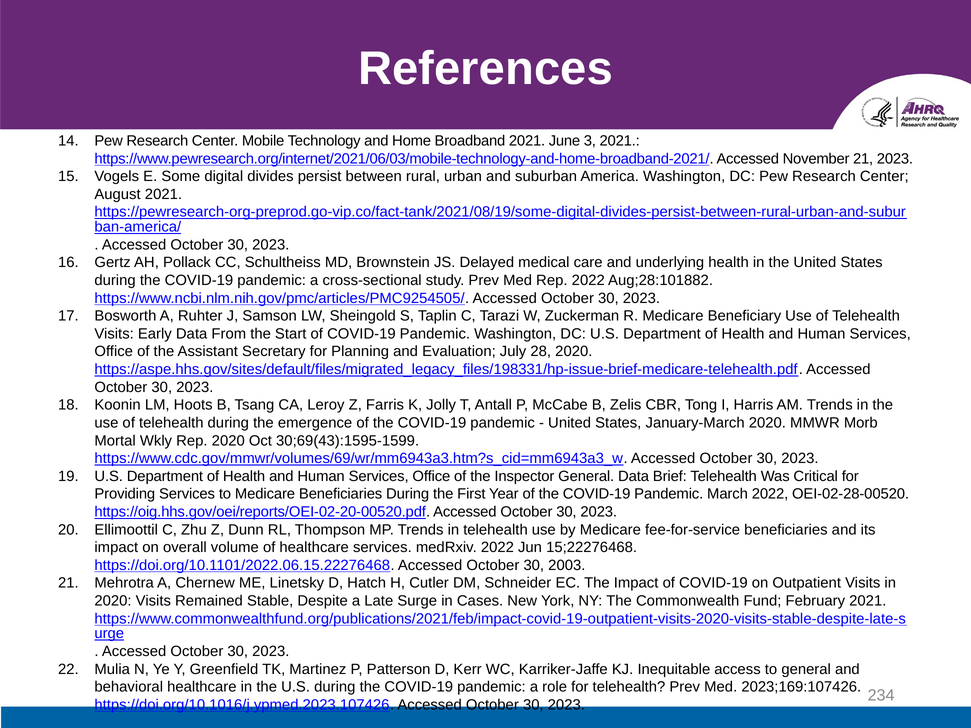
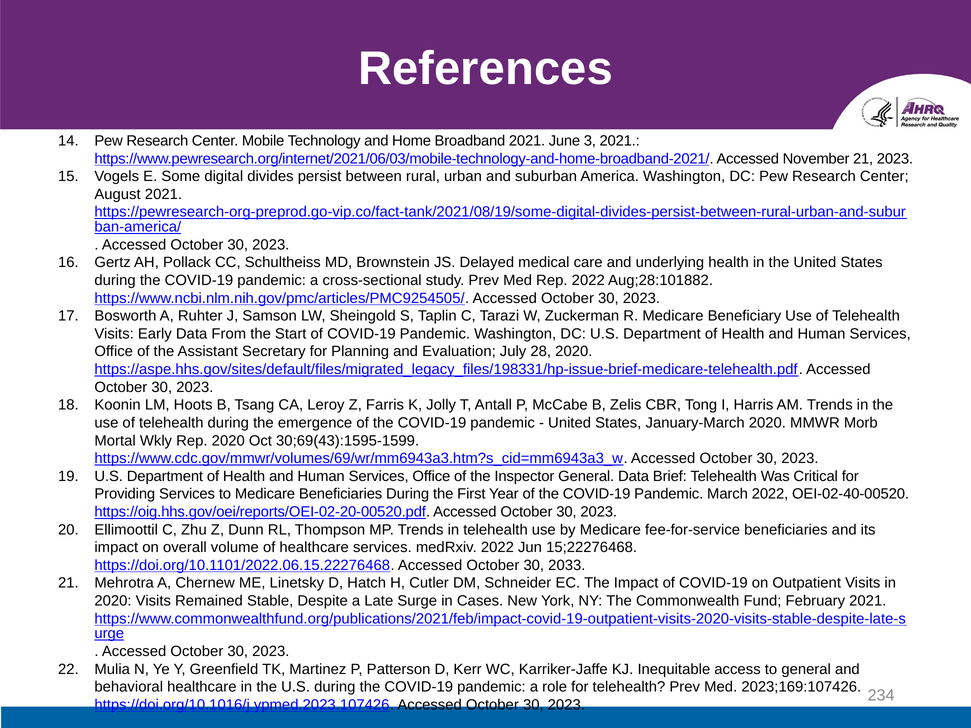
OEI-02-28-00520: OEI-02-28-00520 -> OEI-02-40-00520 (851, 494)
2003: 2003 -> 2033 (567, 565)
